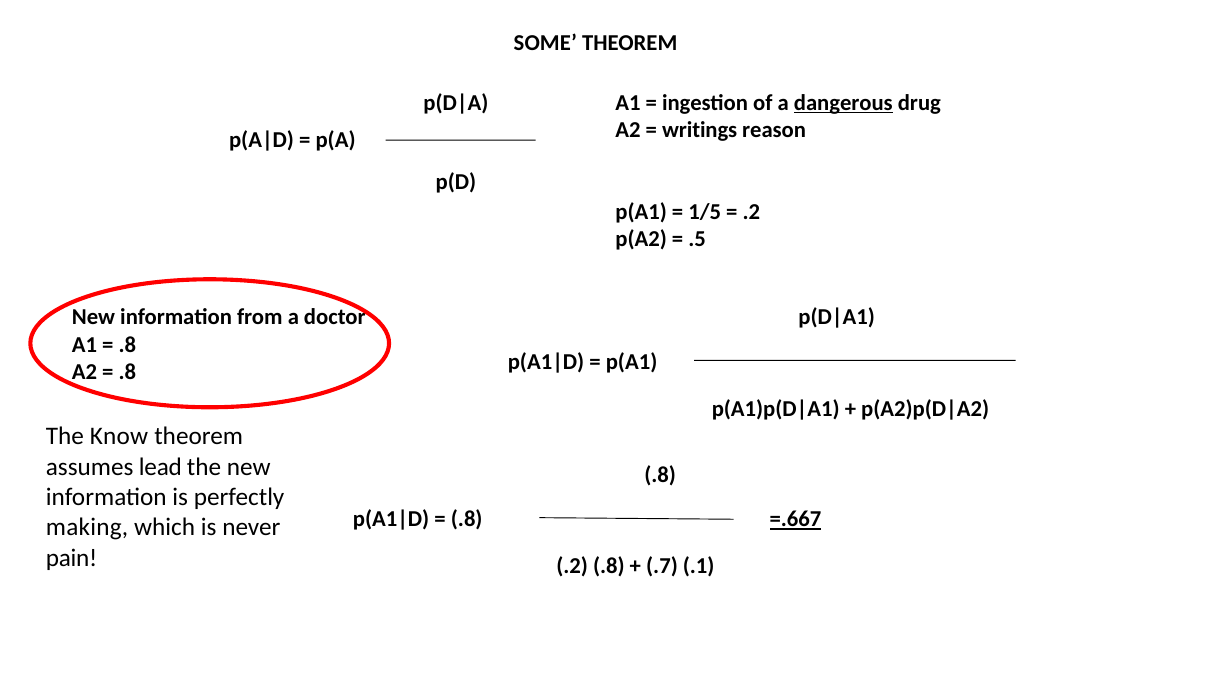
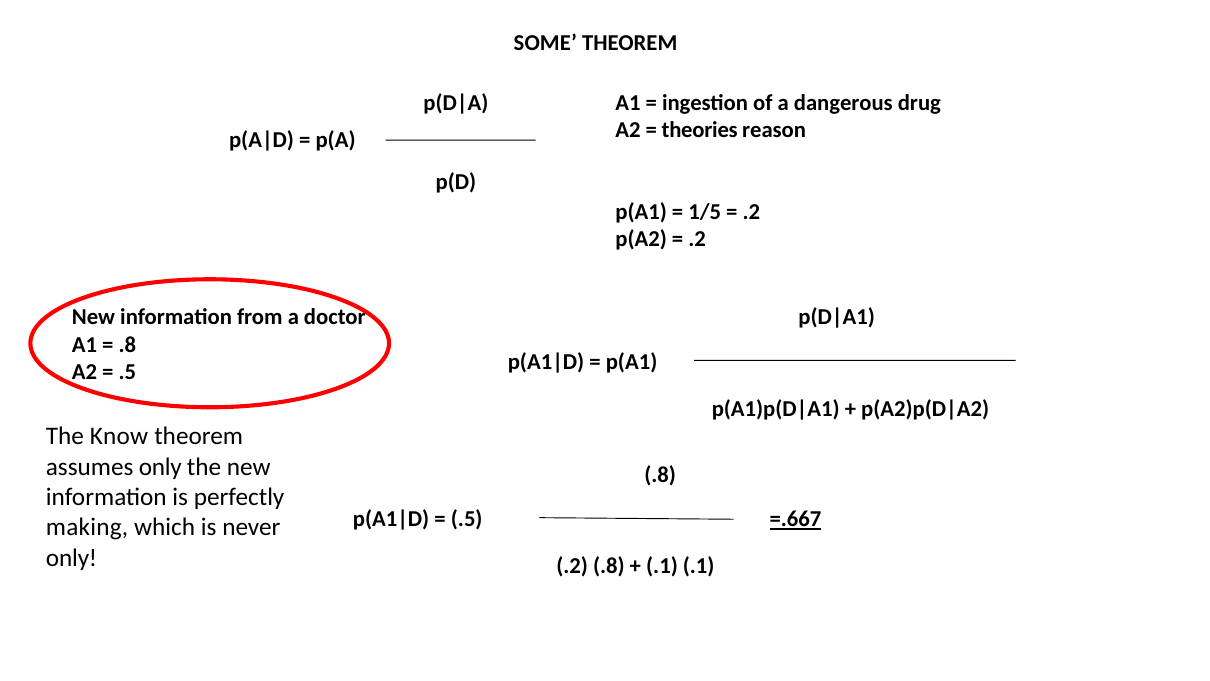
dangerous underline: present -> none (843, 103)
writings: writings -> theories (700, 130)
.5: .5 -> .2 (697, 239)
.8: .8 -> .5 (127, 372)
assumes lead: lead -> only (160, 467)
.8: .8 -> .5 (467, 519)
pain: pain -> only (72, 557)
.7: .7 -> .1 (662, 566)
